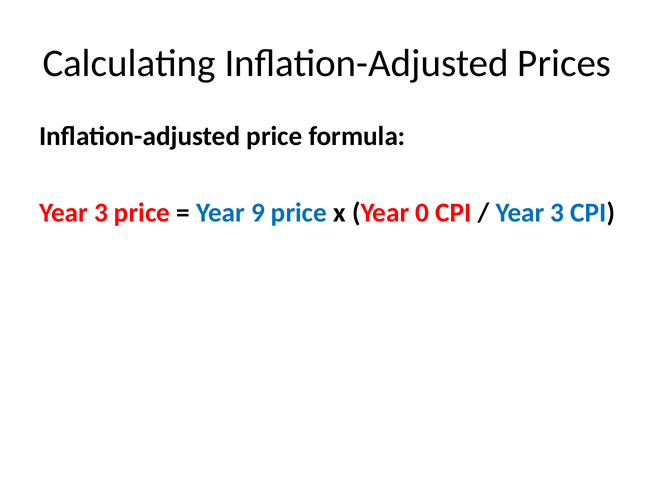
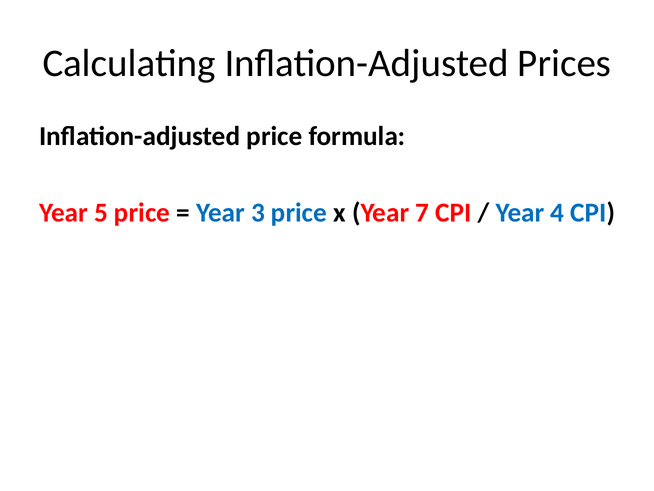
3: 3 -> 5 (101, 212)
9: 9 -> 3 (258, 212)
0: 0 -> 7 (422, 212)
3: 3 -> 4 (557, 212)
